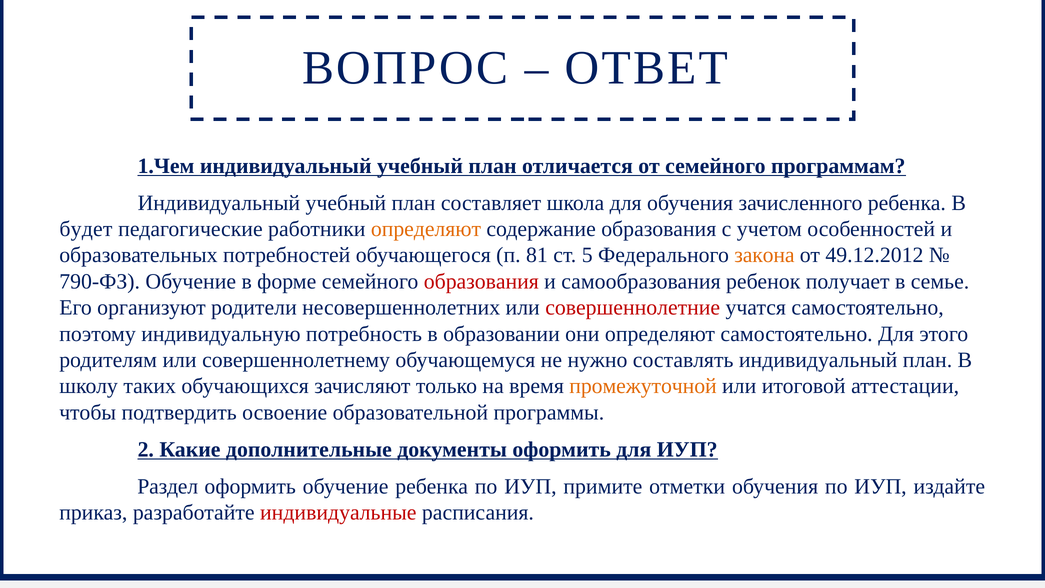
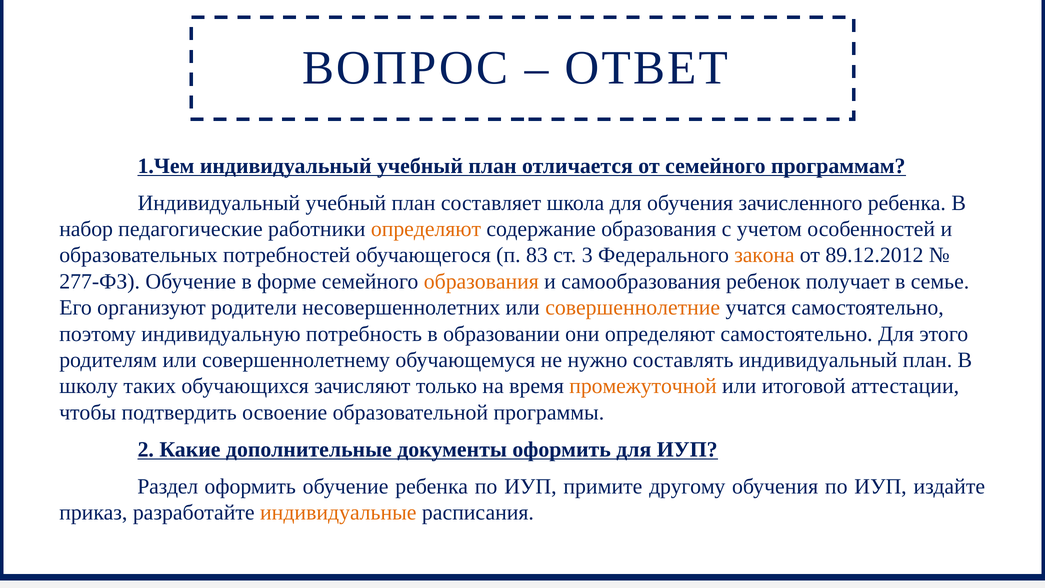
будет: будет -> набор (86, 229)
81: 81 -> 83 (537, 255)
5: 5 -> 3 (587, 255)
49.12.2012: 49.12.2012 -> 89.12.2012 (874, 255)
790-ФЗ: 790-ФЗ -> 277-ФЗ (100, 281)
образования colour: red -> orange (481, 281)
совершеннолетние colour: red -> orange (633, 308)
отметки: отметки -> другому (687, 486)
индивидуальные colour: red -> orange (338, 512)
